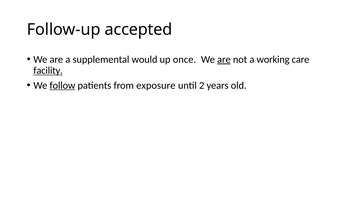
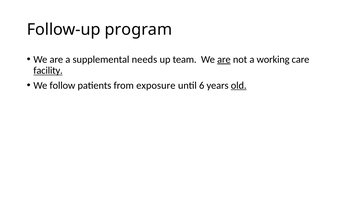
accepted: accepted -> program (138, 30)
would: would -> needs (144, 60)
once: once -> team (185, 60)
follow underline: present -> none (62, 85)
2: 2 -> 6 (202, 85)
old underline: none -> present (239, 85)
